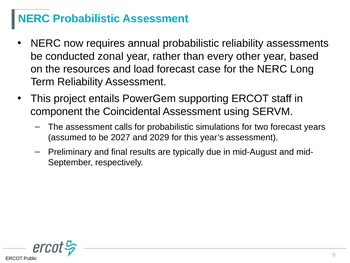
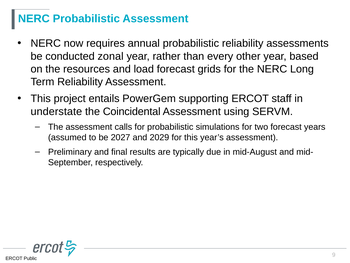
case: case -> grids (209, 69)
component: component -> understate (56, 111)
